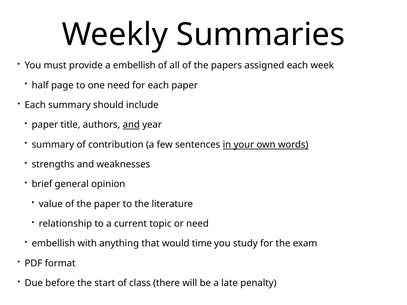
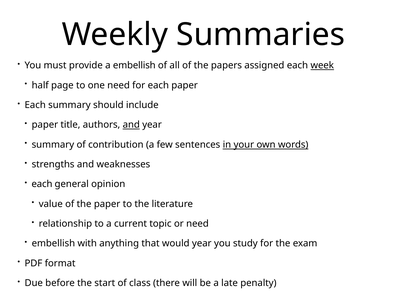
week underline: none -> present (322, 66)
brief: brief -> each (42, 184)
would time: time -> year (202, 244)
